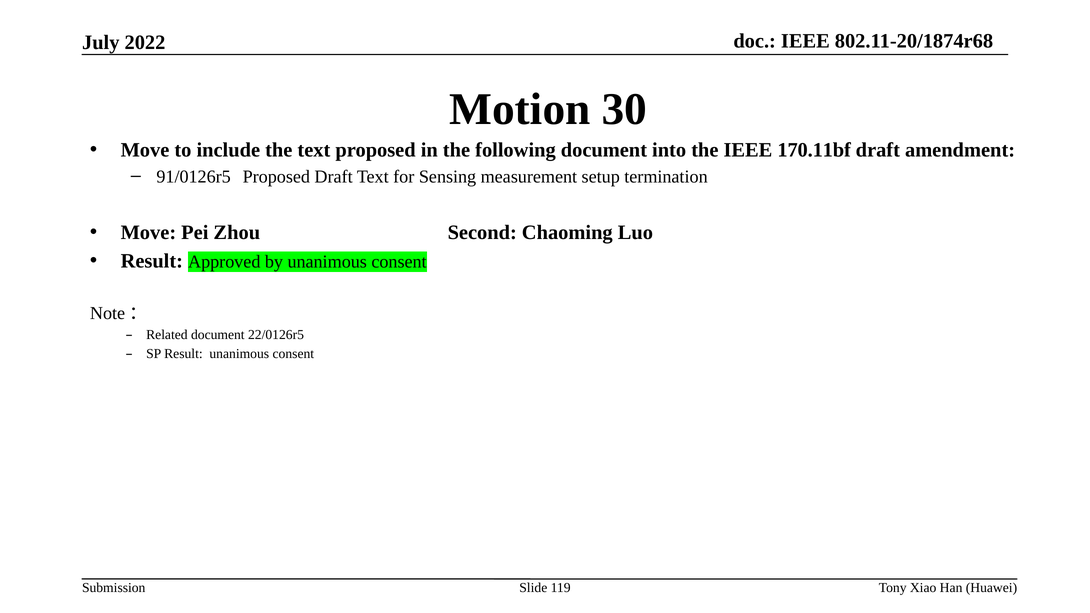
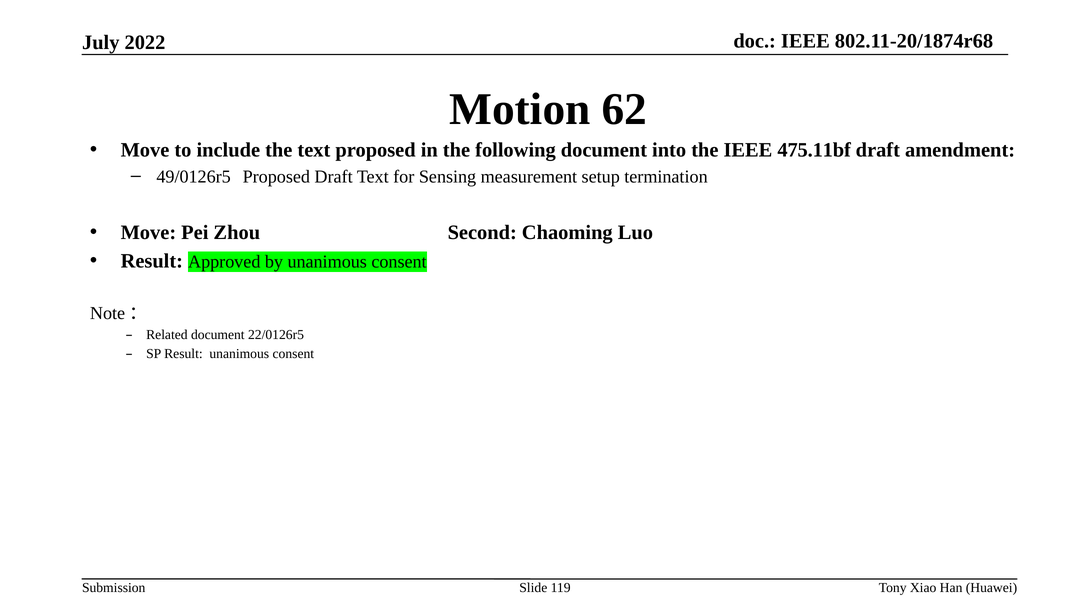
30: 30 -> 62 (624, 109)
170.11bf: 170.11bf -> 475.11bf (814, 150)
91/0126r5: 91/0126r5 -> 49/0126r5 (194, 177)
